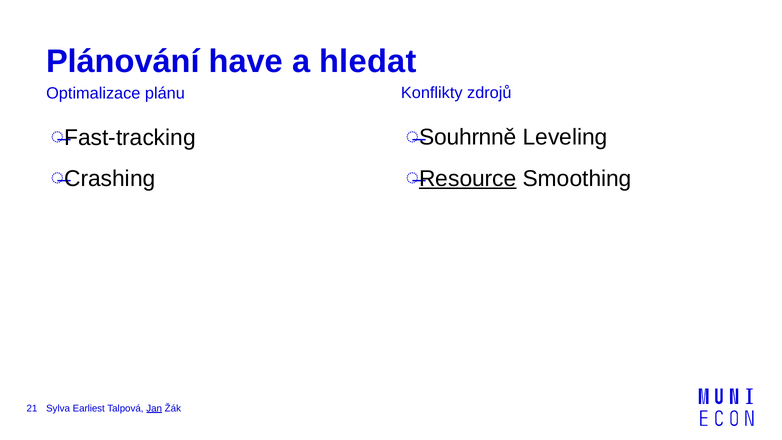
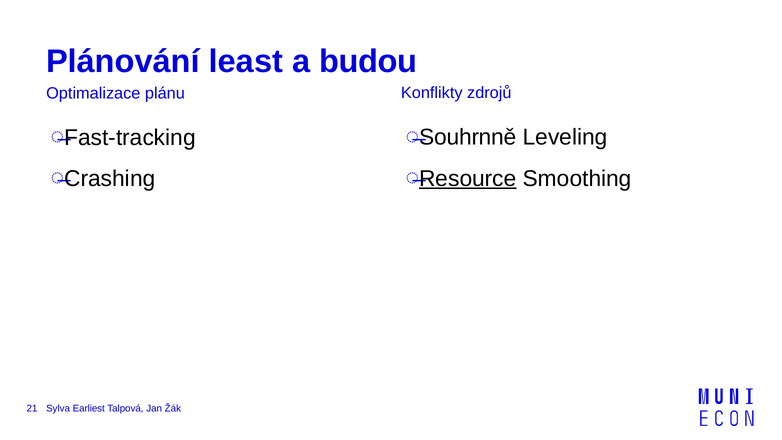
have: have -> least (246, 61)
hledat: hledat -> budou (368, 61)
Jan underline: present -> none (154, 408)
